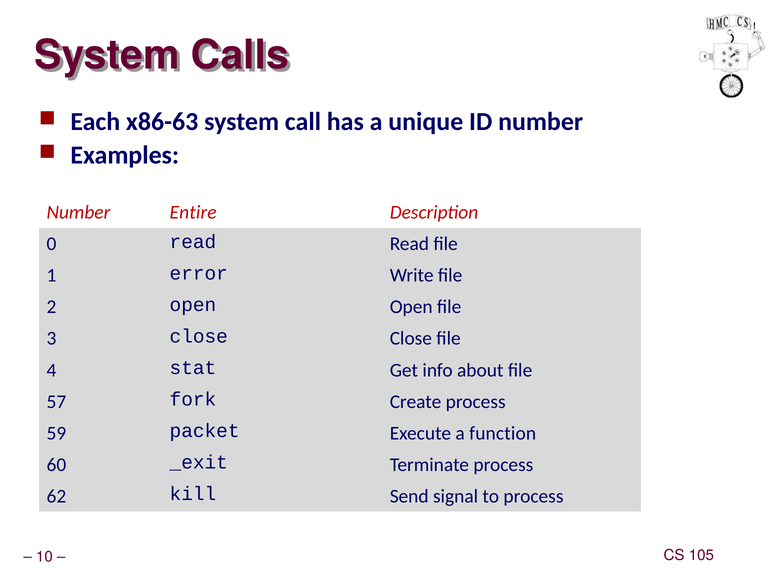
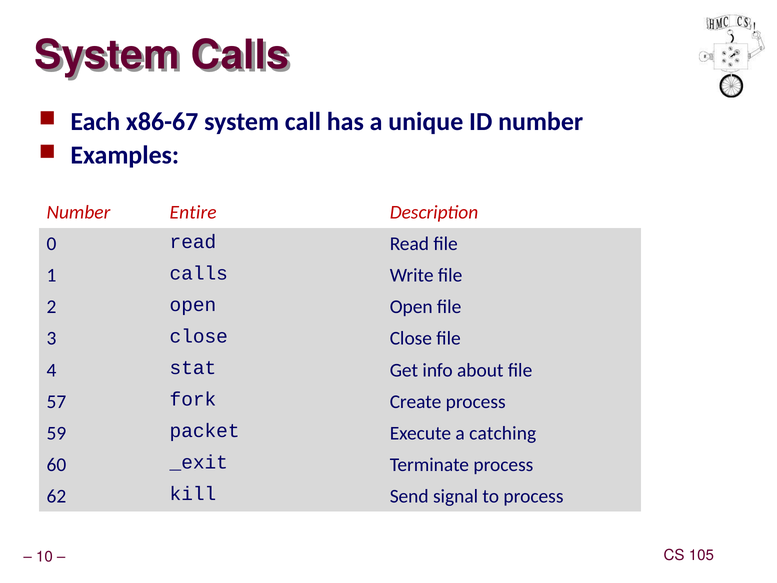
x86-63: x86-63 -> x86-67 (162, 122)
1 error: error -> calls (199, 273)
function: function -> catching (503, 433)
